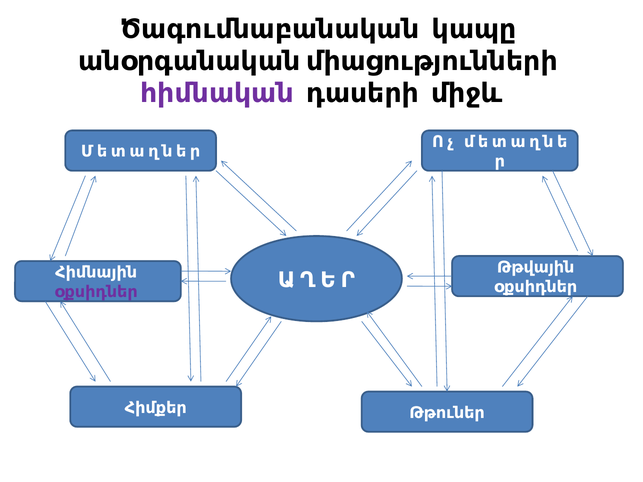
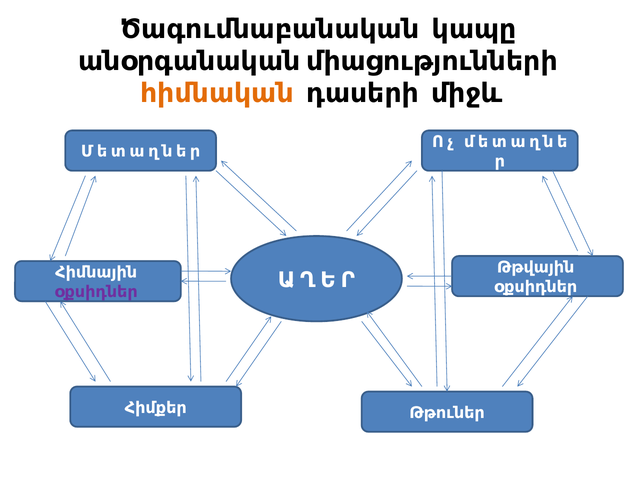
հիմնական colour: purple -> orange (217, 94)
